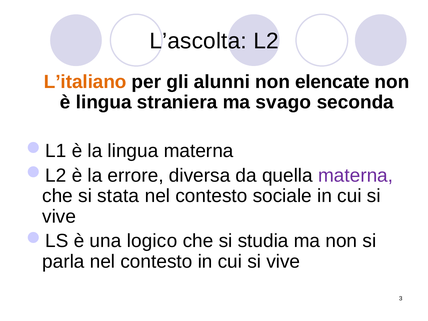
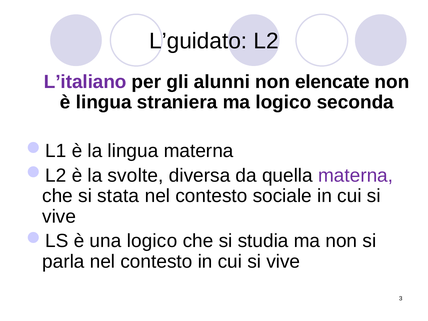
L’ascolta: L’ascolta -> L’guidato (198, 41)
L’italiano colour: orange -> purple (85, 82)
ma svago: svago -> logico (283, 102)
errore: errore -> svolte (136, 175)
